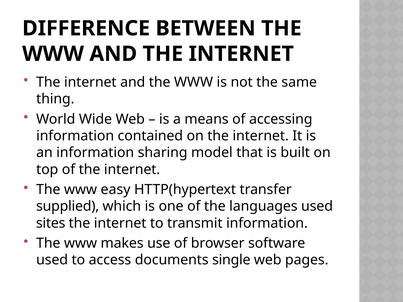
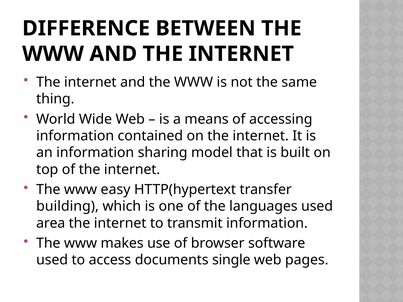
supplied: supplied -> building (68, 207)
sites: sites -> area (51, 223)
